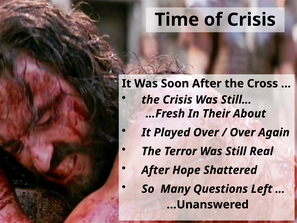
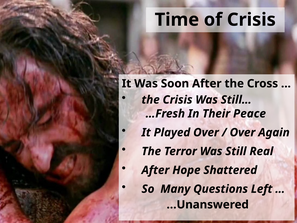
About: About -> Peace (250, 114)
